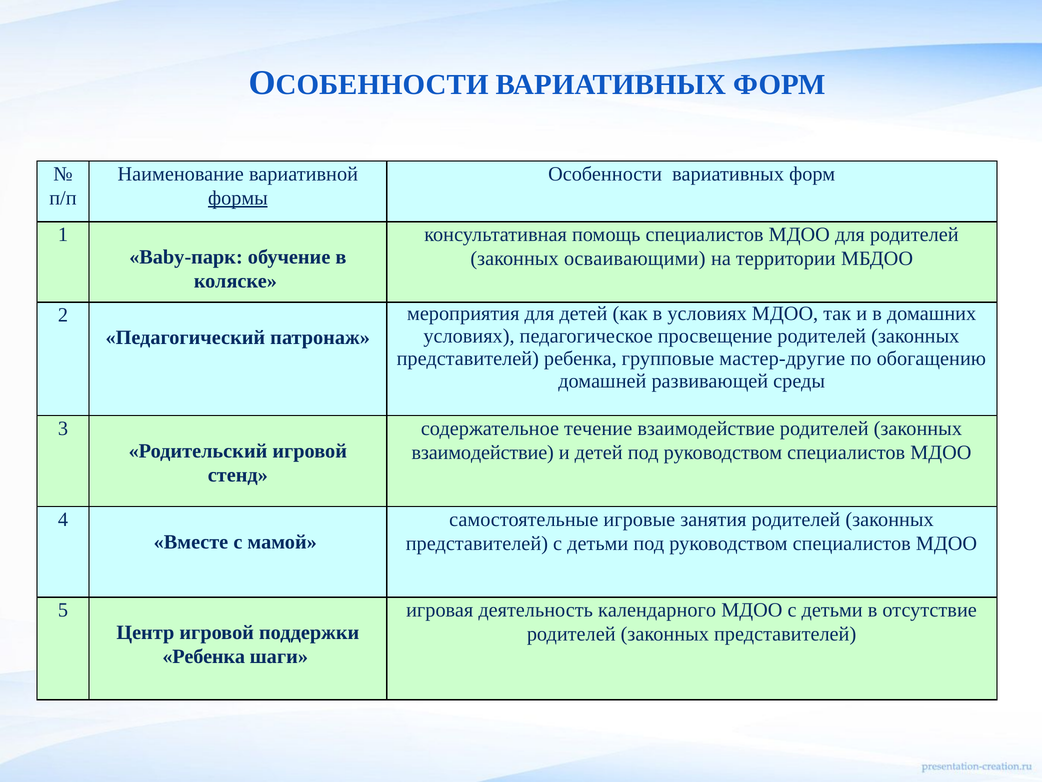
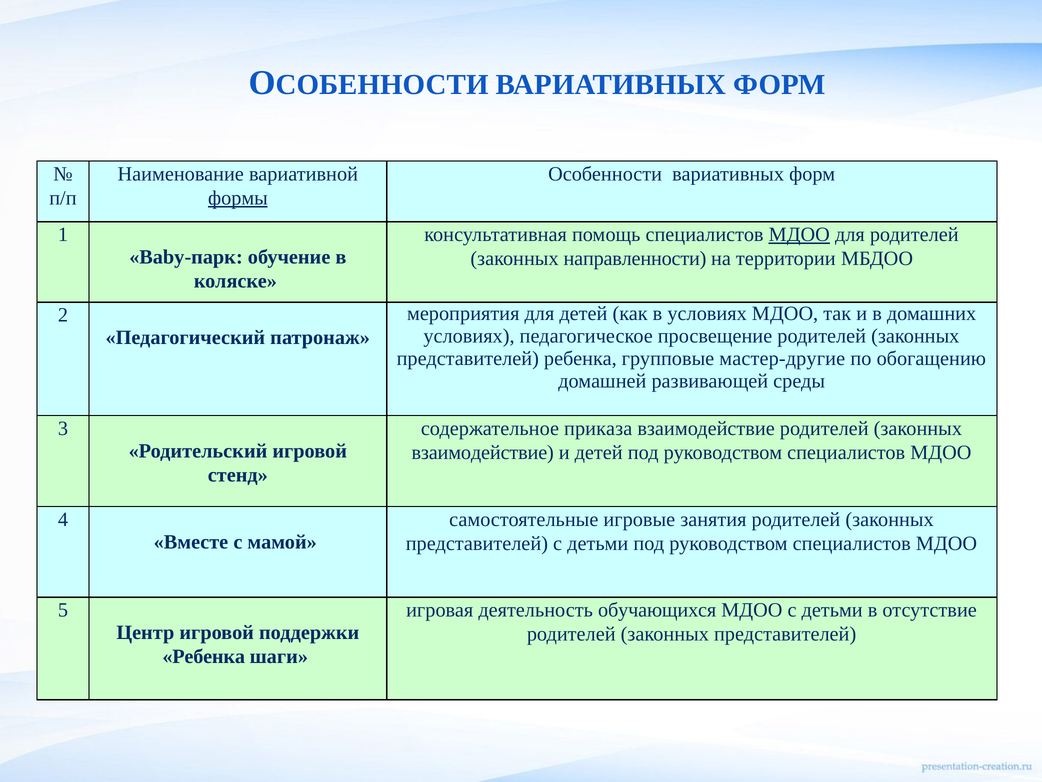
МДОО underline: none -> present (799, 234)
осваивающими: осваивающими -> направленности (635, 258)
течение: течение -> приказа (598, 428)
календарного: календарного -> обучающихся (657, 610)
